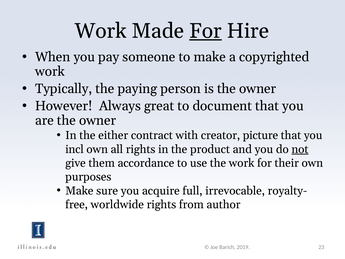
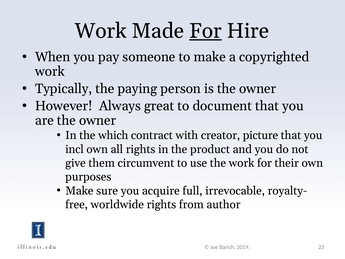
either: either -> which (113, 135)
not underline: present -> none (300, 149)
accordance: accordance -> circumvent (146, 163)
